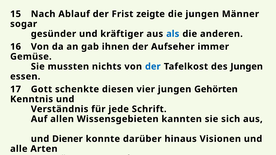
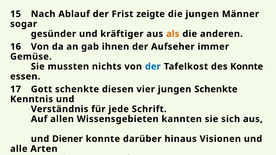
als colour: blue -> orange (173, 34)
des Jungen: Jungen -> Konnte (247, 67)
jungen Gehörten: Gehörten -> Schenkte (216, 89)
